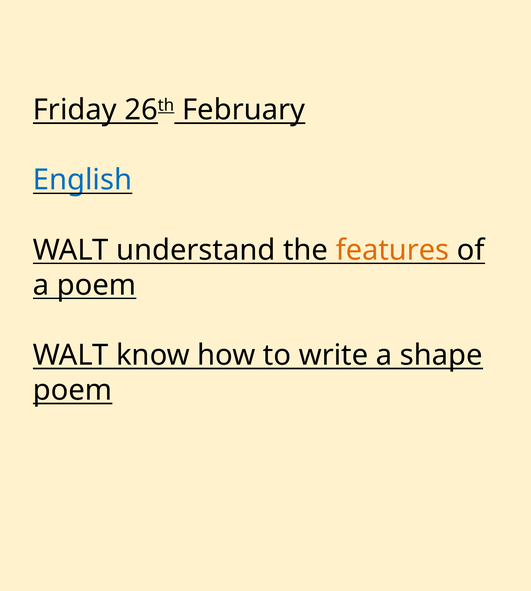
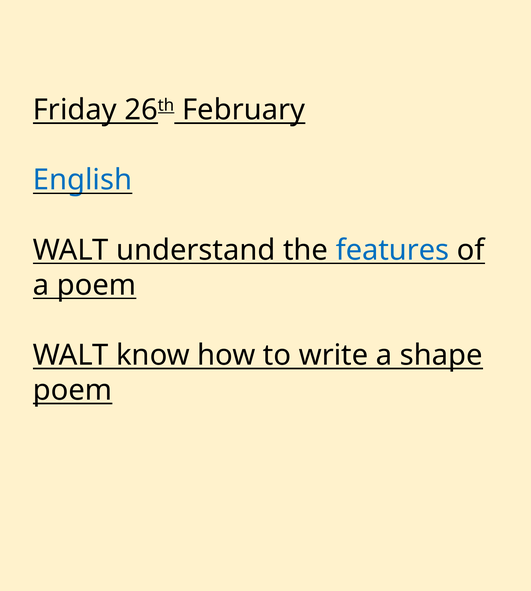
features colour: orange -> blue (392, 250)
